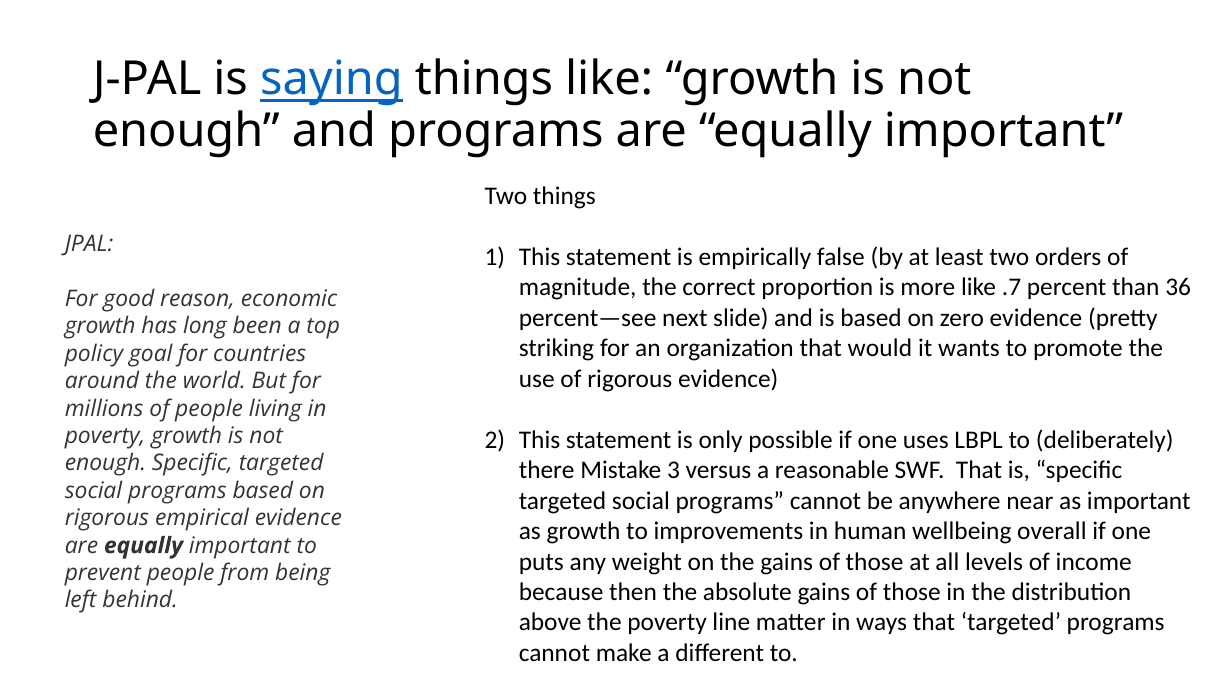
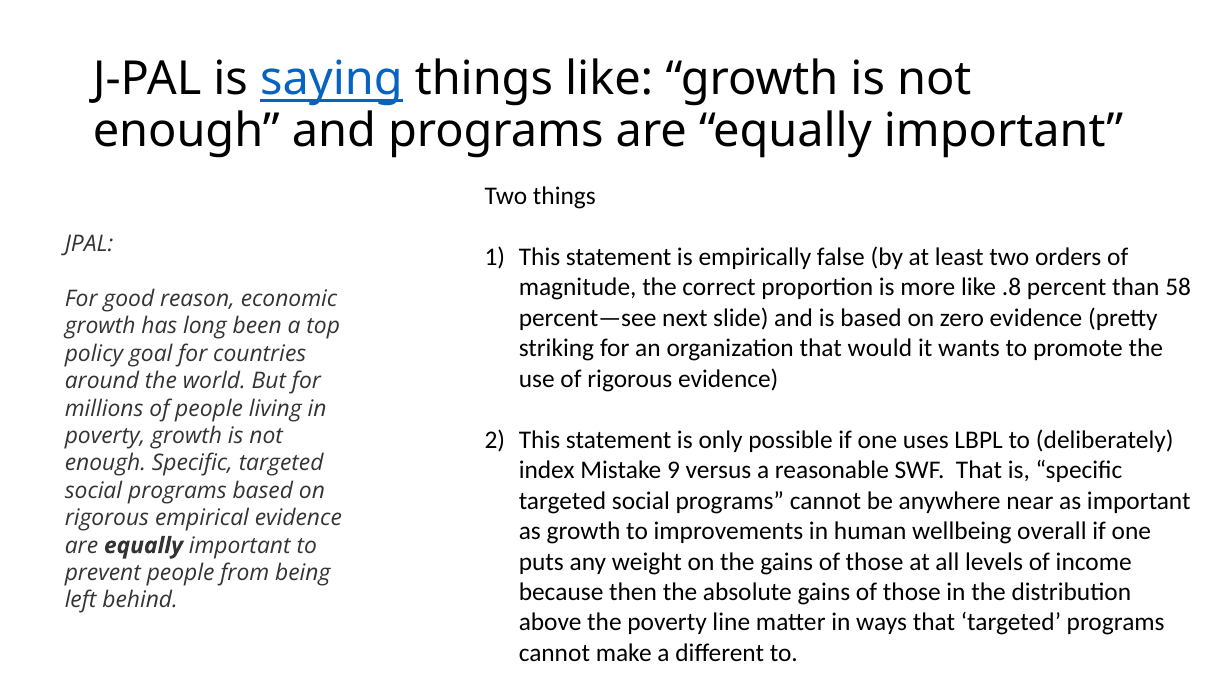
.7: .7 -> .8 (1011, 288)
36: 36 -> 58 (1178, 288)
there: there -> index (547, 470)
3: 3 -> 9 (674, 470)
